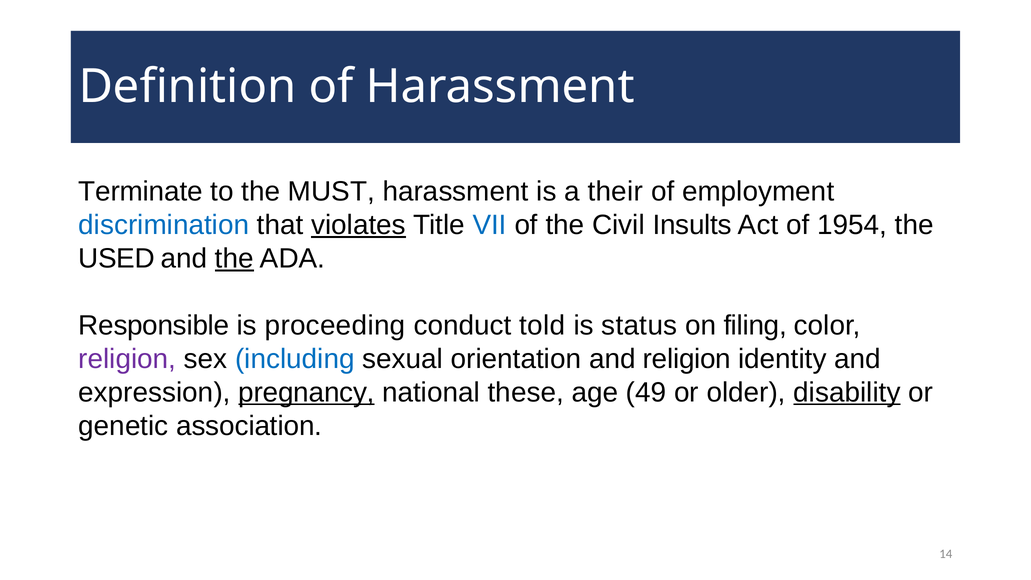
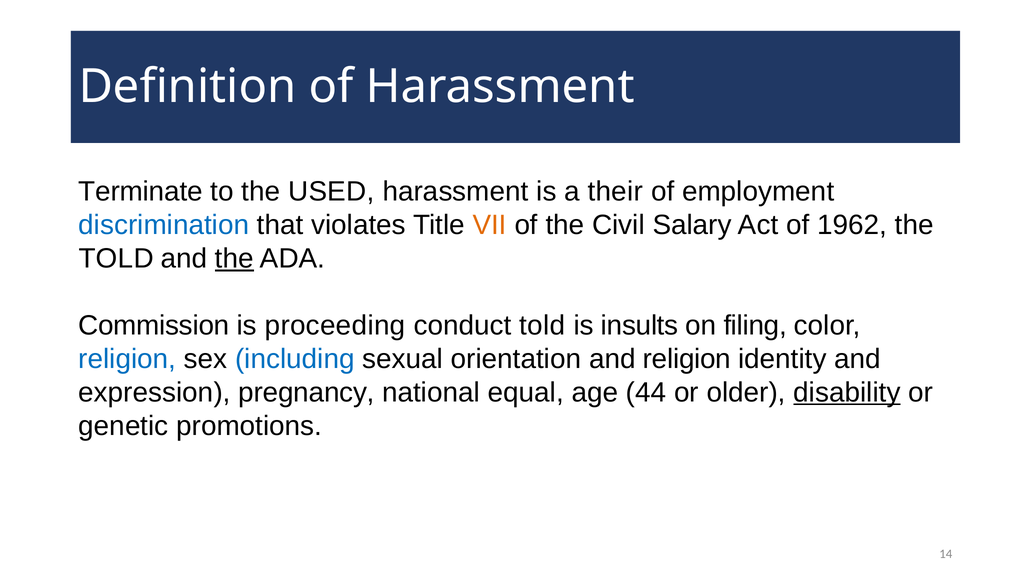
MUST: MUST -> USED (331, 191)
violates underline: present -> none (359, 225)
VII colour: blue -> orange (490, 225)
Insults: Insults -> Salary (692, 225)
1954: 1954 -> 1962 (852, 225)
USED: USED -> TOLD (116, 258)
Responsible: Responsible -> Commission (154, 325)
status: status -> insults (640, 325)
religion colour: purple -> blue (127, 359)
pregnancy underline: present -> none (306, 392)
these: these -> equal (526, 392)
49: 49 -> 44 (646, 392)
association: association -> promotions (249, 426)
